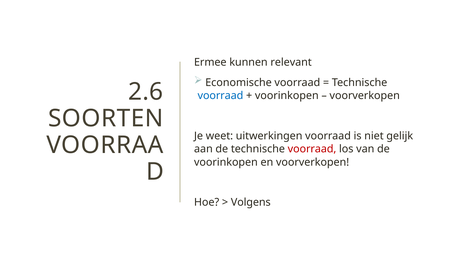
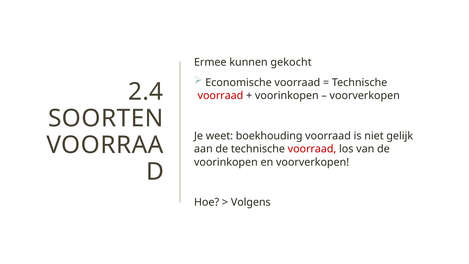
relevant: relevant -> gekocht (291, 62)
2.6: 2.6 -> 2.4 (146, 92)
voorraad colour: blue -> red (220, 96)
uitwerkingen: uitwerkingen -> boekhouding (269, 136)
